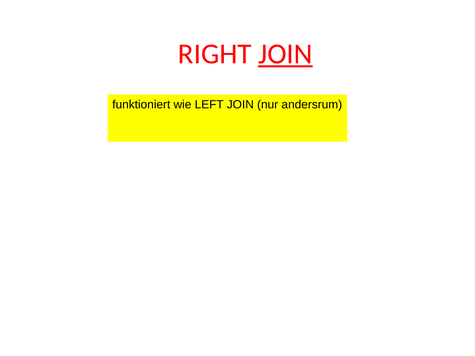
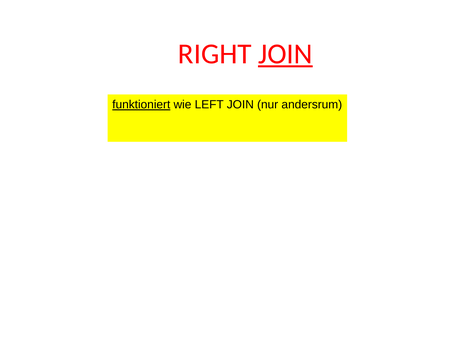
funktioniert underline: none -> present (141, 105)
